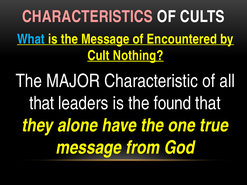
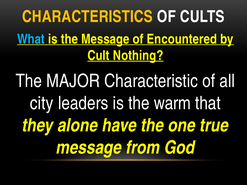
CHARACTERISTICS colour: pink -> yellow (87, 17)
that: that -> city (42, 103)
found: found -> warm (172, 103)
